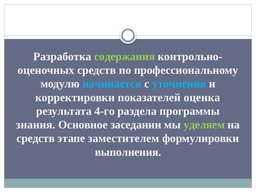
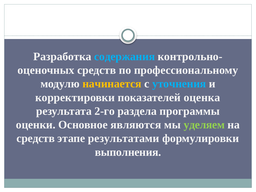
содержания colour: light green -> light blue (125, 56)
начинается colour: light blue -> yellow (112, 84)
4-го: 4-го -> 2-го (105, 111)
знания: знания -> оценки (36, 125)
заседании: заседании -> являются (136, 125)
заместителем: заместителем -> результатами (124, 138)
